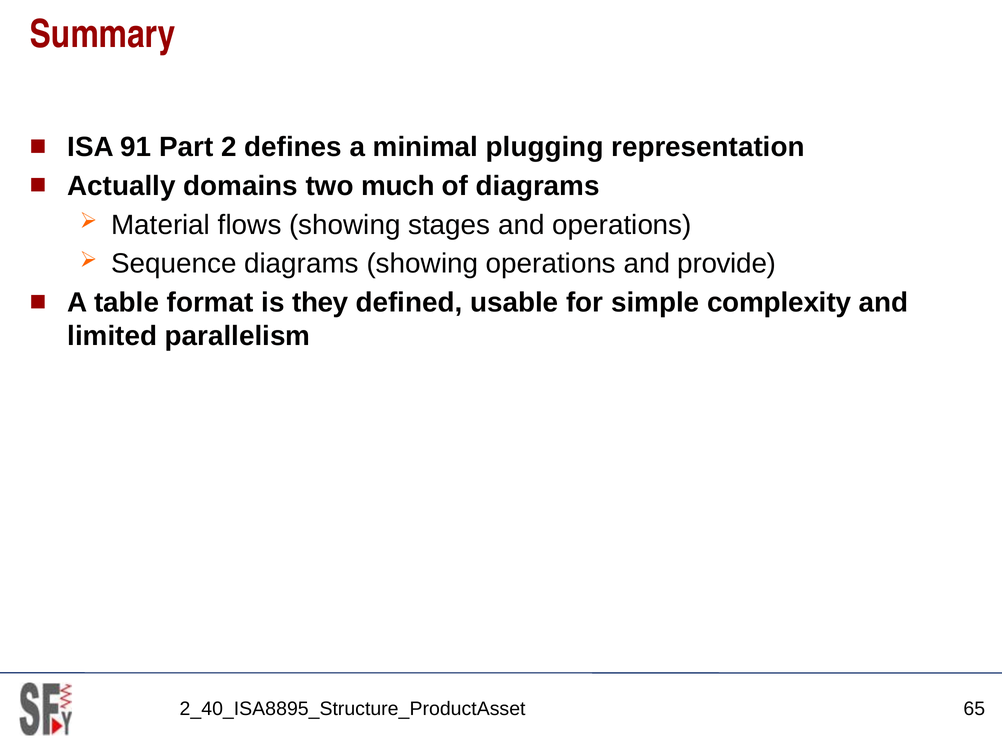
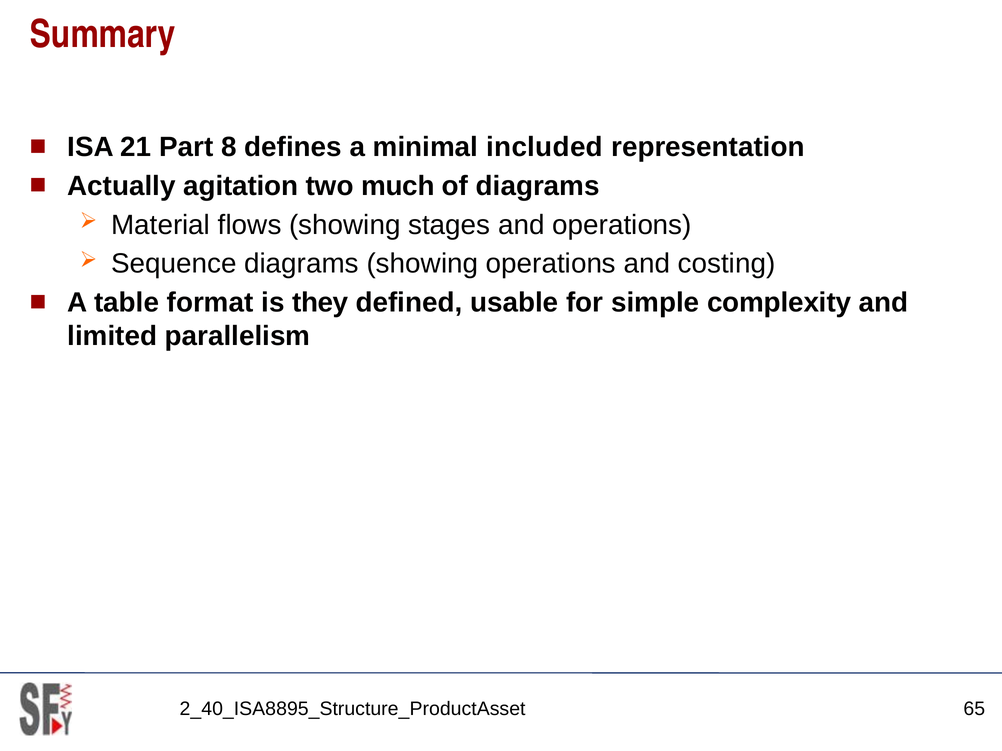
91: 91 -> 21 (136, 147)
2: 2 -> 8 (229, 147)
plugging: plugging -> included (545, 147)
domains: domains -> agitation (241, 186)
provide: provide -> costing (727, 264)
